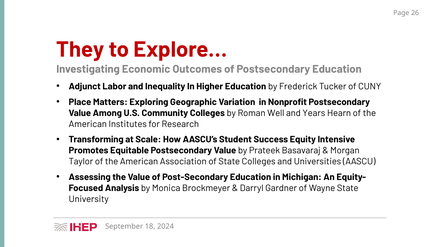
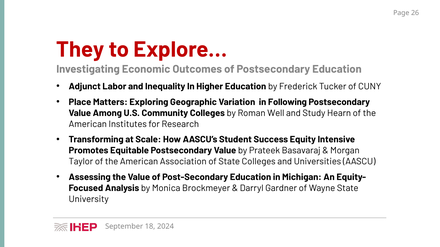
Nonprofit: Nonprofit -> Following (287, 102)
Years: Years -> Study (314, 113)
